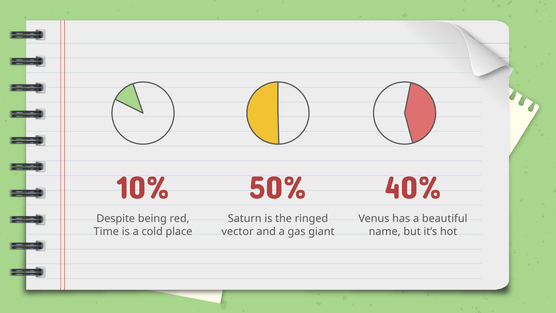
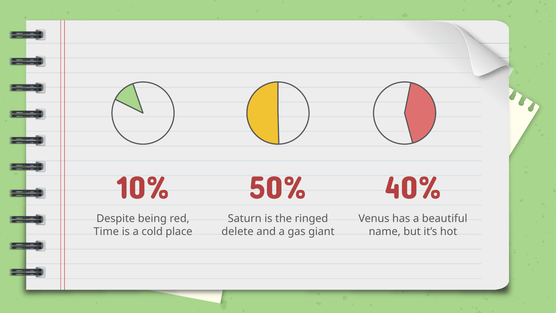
vector: vector -> delete (238, 232)
